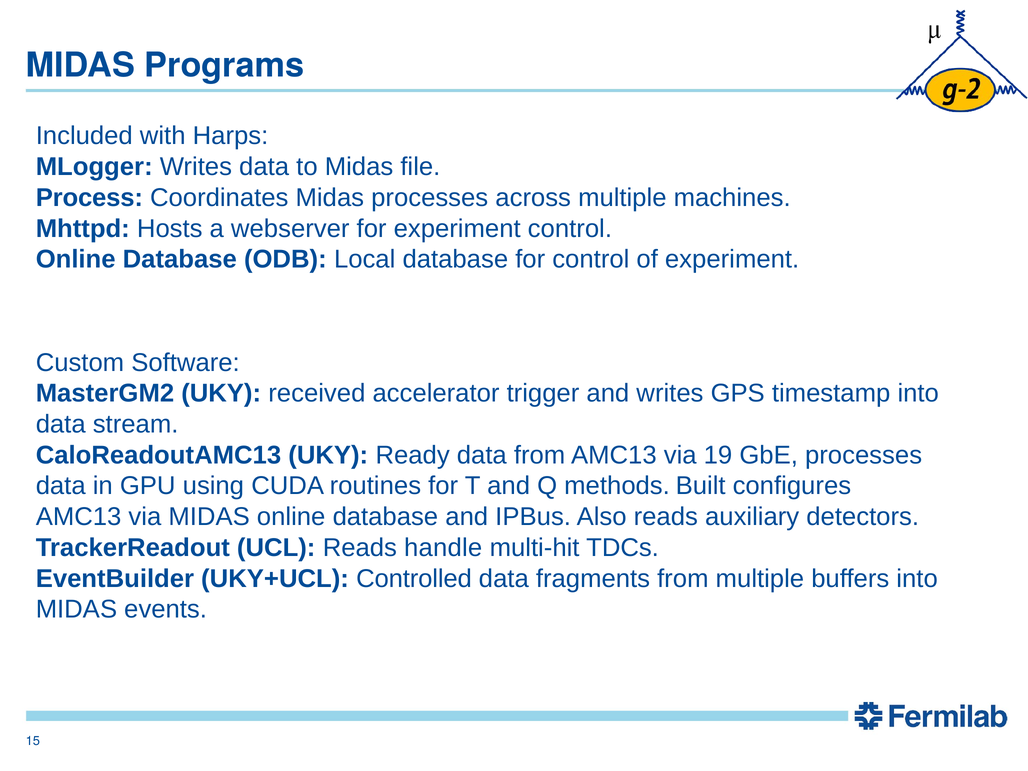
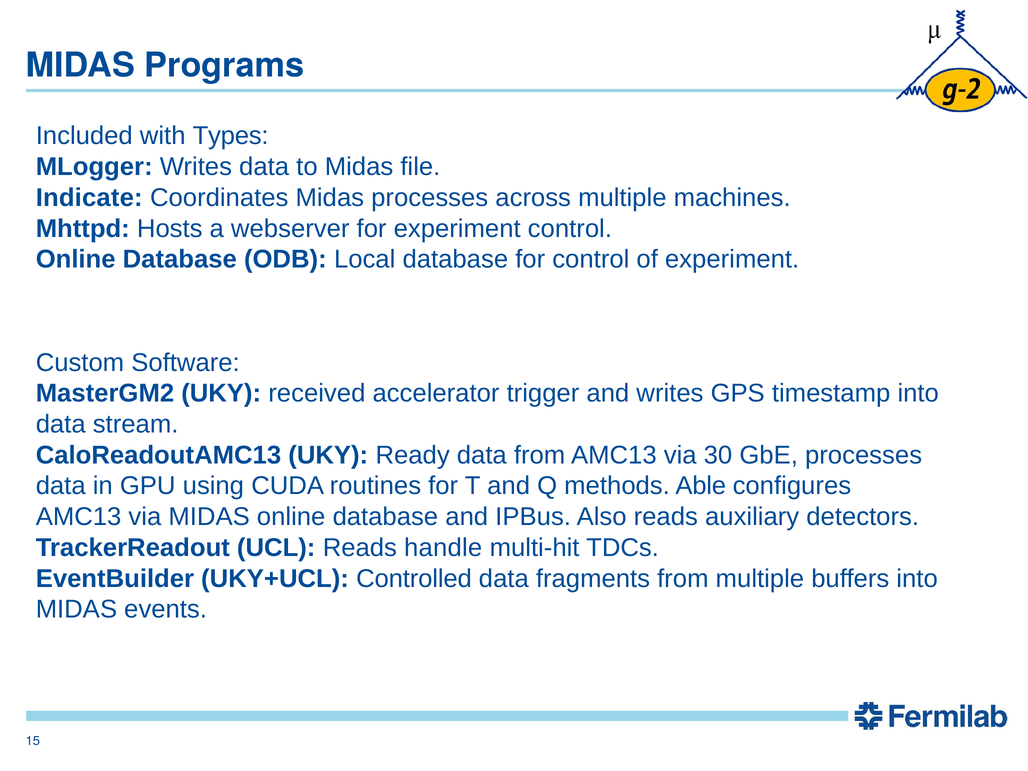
Harps: Harps -> Types (231, 136)
Process: Process -> Indicate (89, 198)
19: 19 -> 30 (718, 455)
Built: Built -> Able (701, 486)
